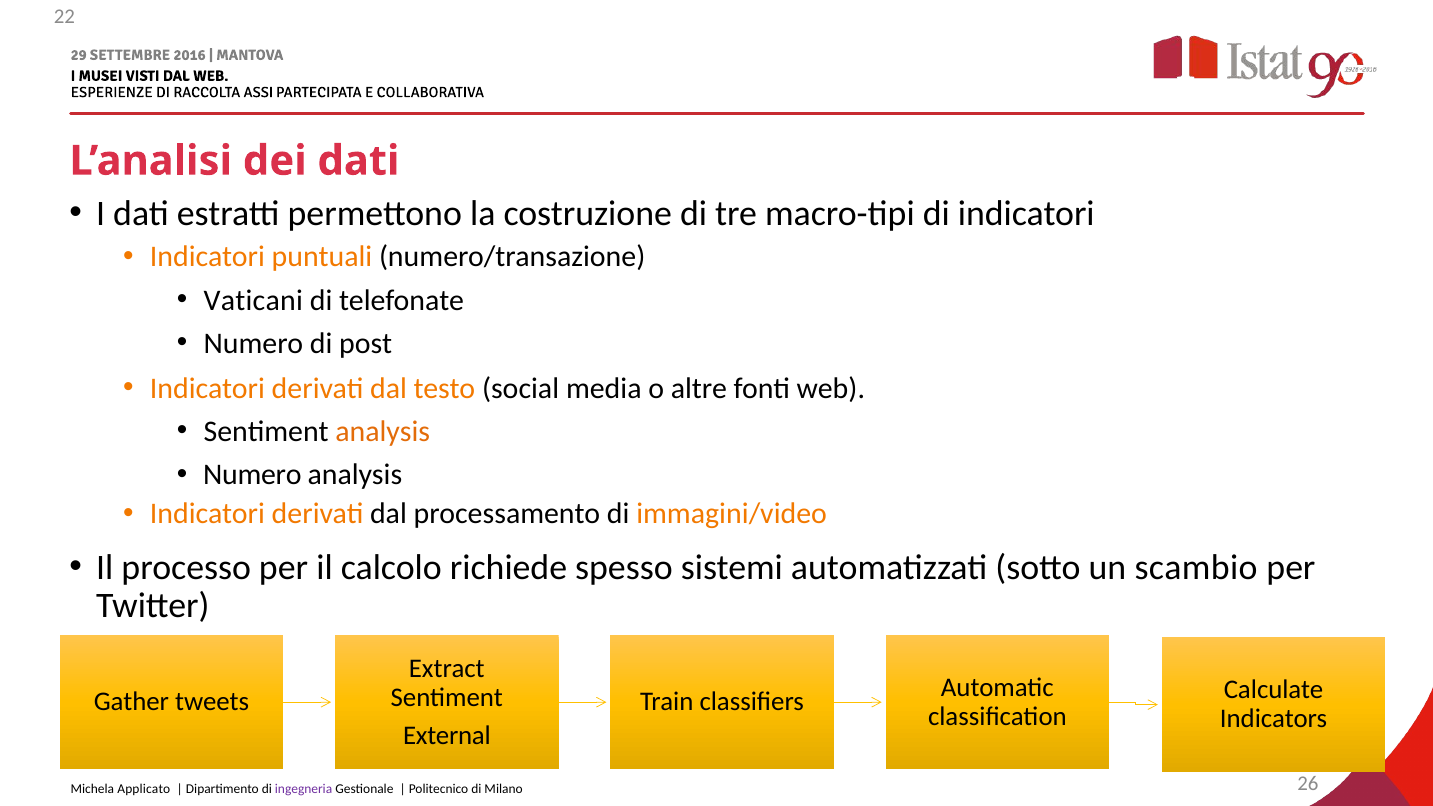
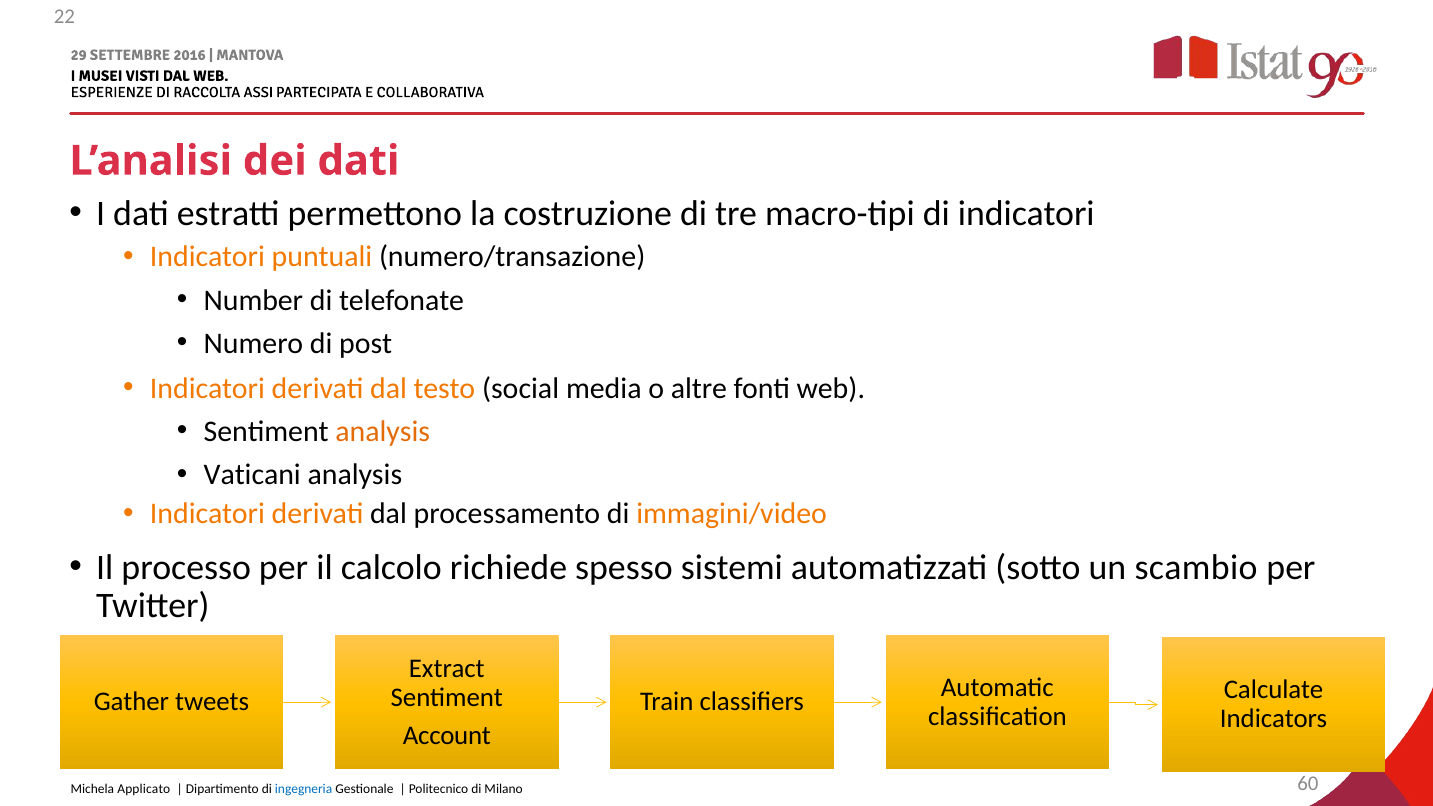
Vaticani: Vaticani -> Number (253, 300)
Numero: Numero -> Vaticani (252, 475)
External: External -> Account (447, 736)
ingegneria colour: purple -> blue (304, 789)
26: 26 -> 60 (1308, 784)
